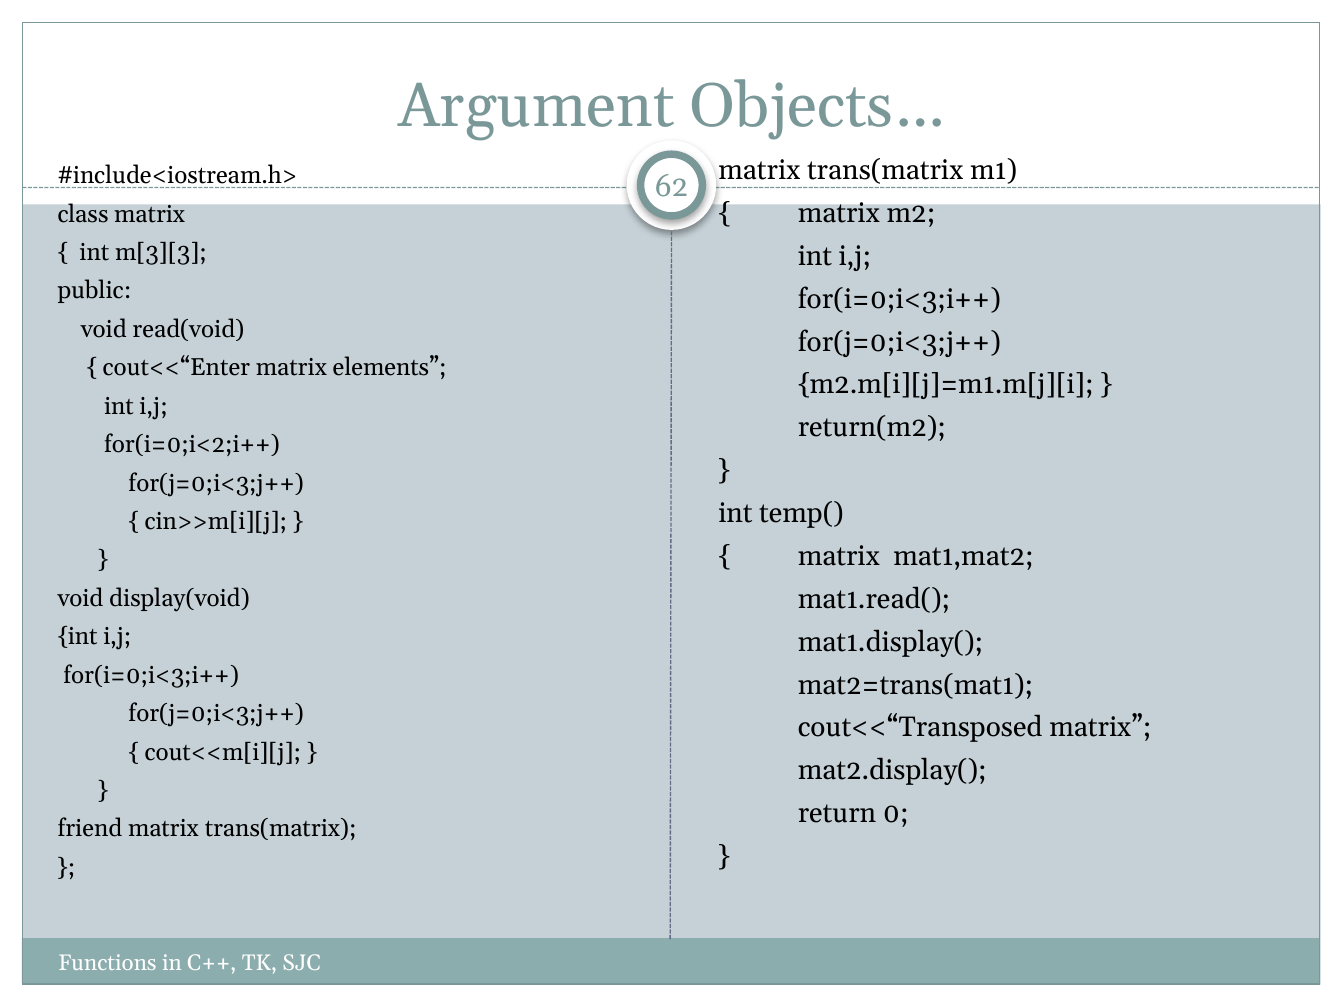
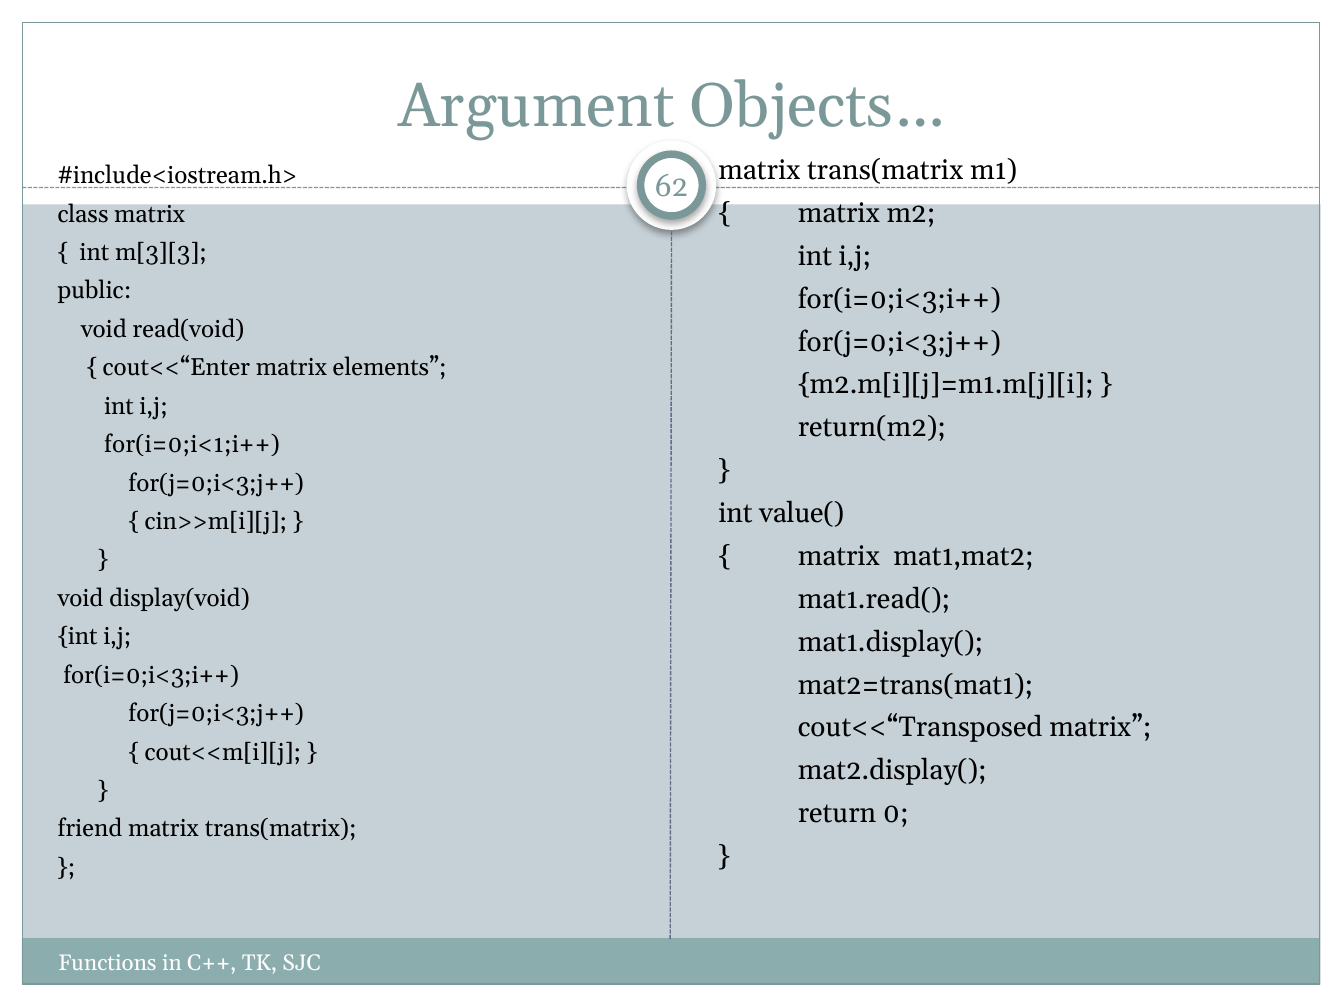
for(i=0;i<2;i++: for(i=0;i<2;i++ -> for(i=0;i<1;i++ (192, 445)
temp(: temp( -> value( (802, 513)
